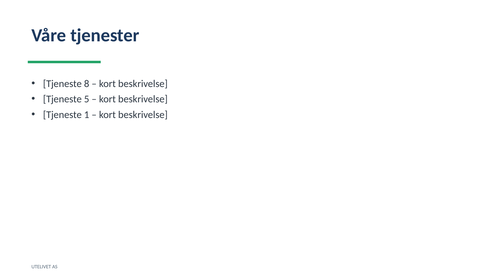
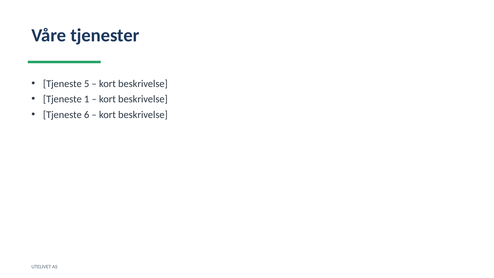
8: 8 -> 5 (87, 84)
5: 5 -> 1 (87, 99)
1: 1 -> 6 (87, 115)
